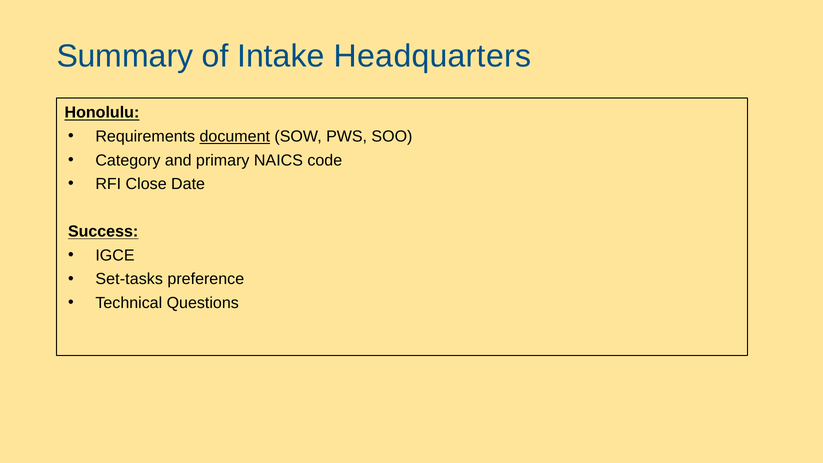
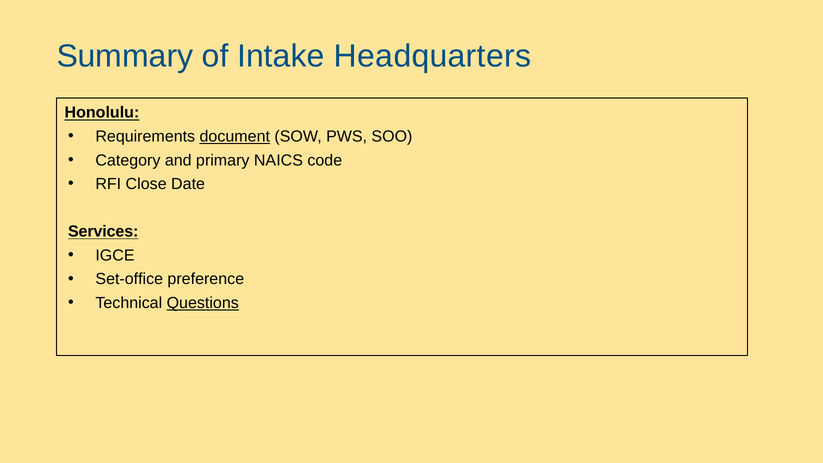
Success: Success -> Services (103, 232)
Set-tasks: Set-tasks -> Set-office (129, 279)
Questions underline: none -> present (203, 303)
